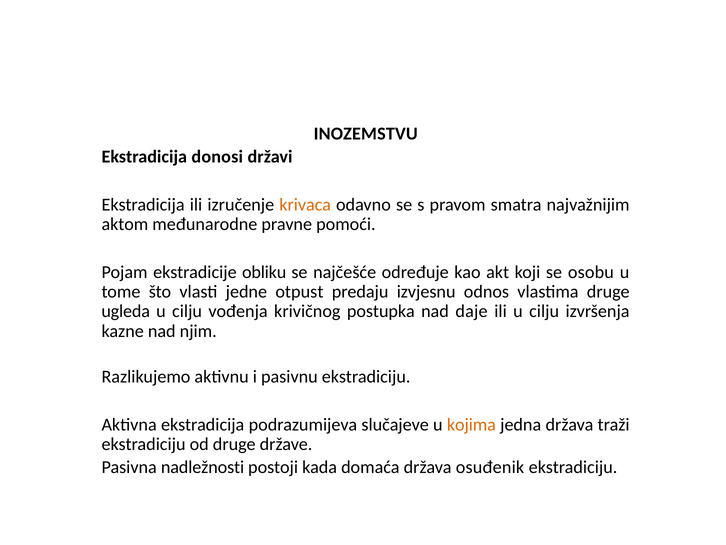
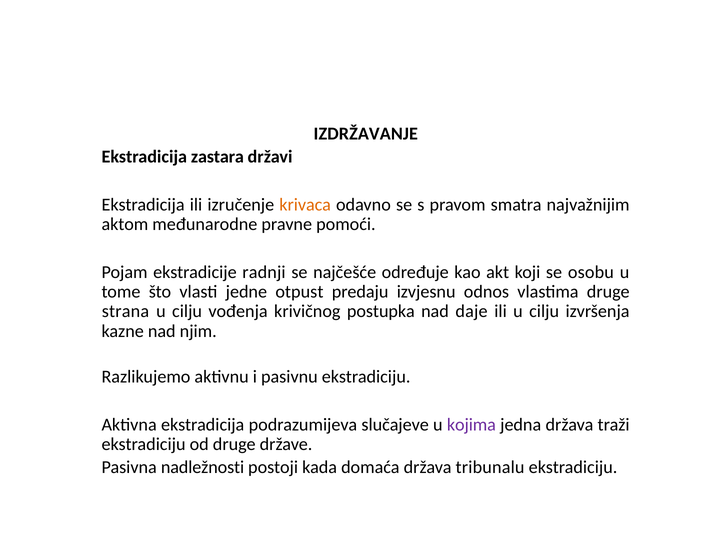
INOZEMSTVU: INOZEMSTVU -> IZDRŽAVANJE (366, 134)
donosi: donosi -> zastara (217, 157)
obliku: obliku -> radnji (264, 272)
ugleda: ugleda -> strana (125, 311)
kojima colour: orange -> purple (471, 424)
osuđenik: osuđenik -> tribunalu (490, 467)
